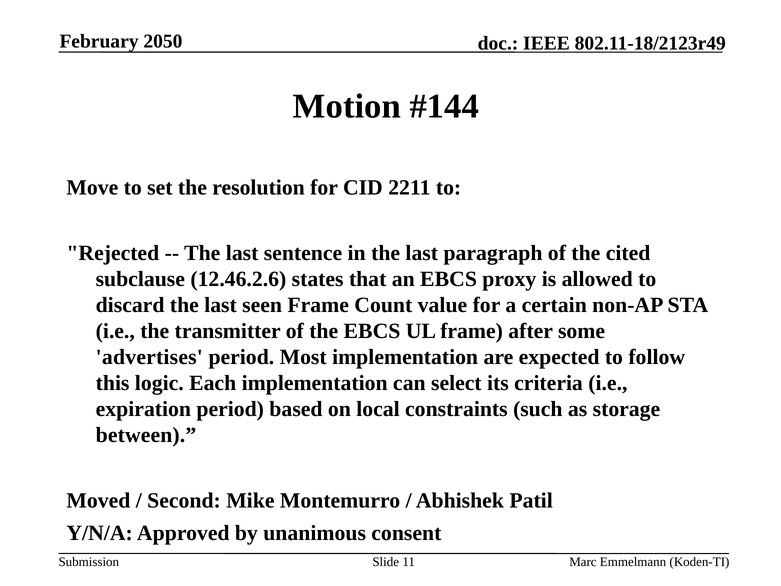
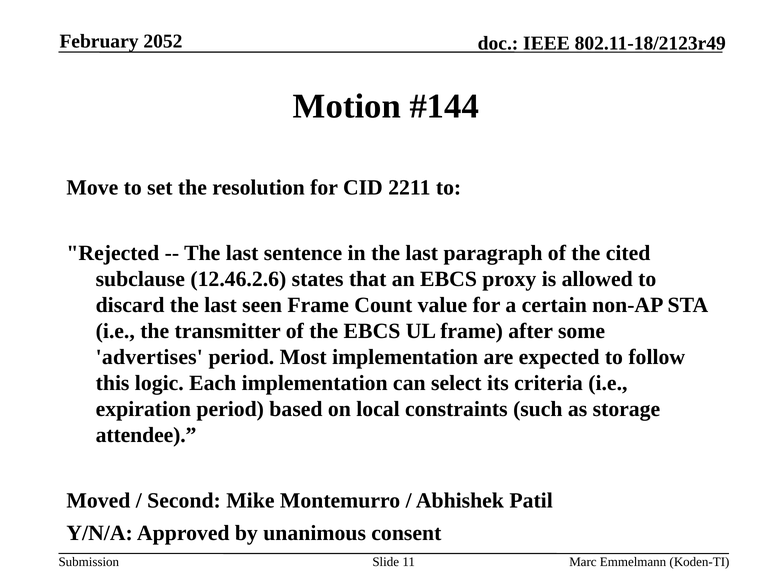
2050: 2050 -> 2052 (163, 41)
between: between -> attendee (146, 435)
